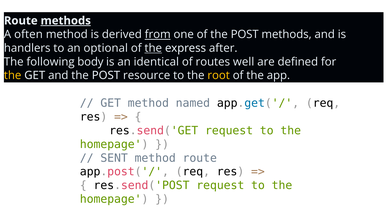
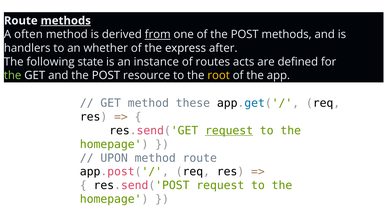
optional: optional -> whether (106, 48)
the underline: present -> none (153, 48)
body: body -> state (90, 62)
identical: identical -> instance (156, 62)
well: well -> acts (244, 62)
the colour: yellow -> light green (13, 75)
named: named -> these (193, 103)
request underline: none -> present (229, 131)
SENT: SENT -> UPON (114, 158)
